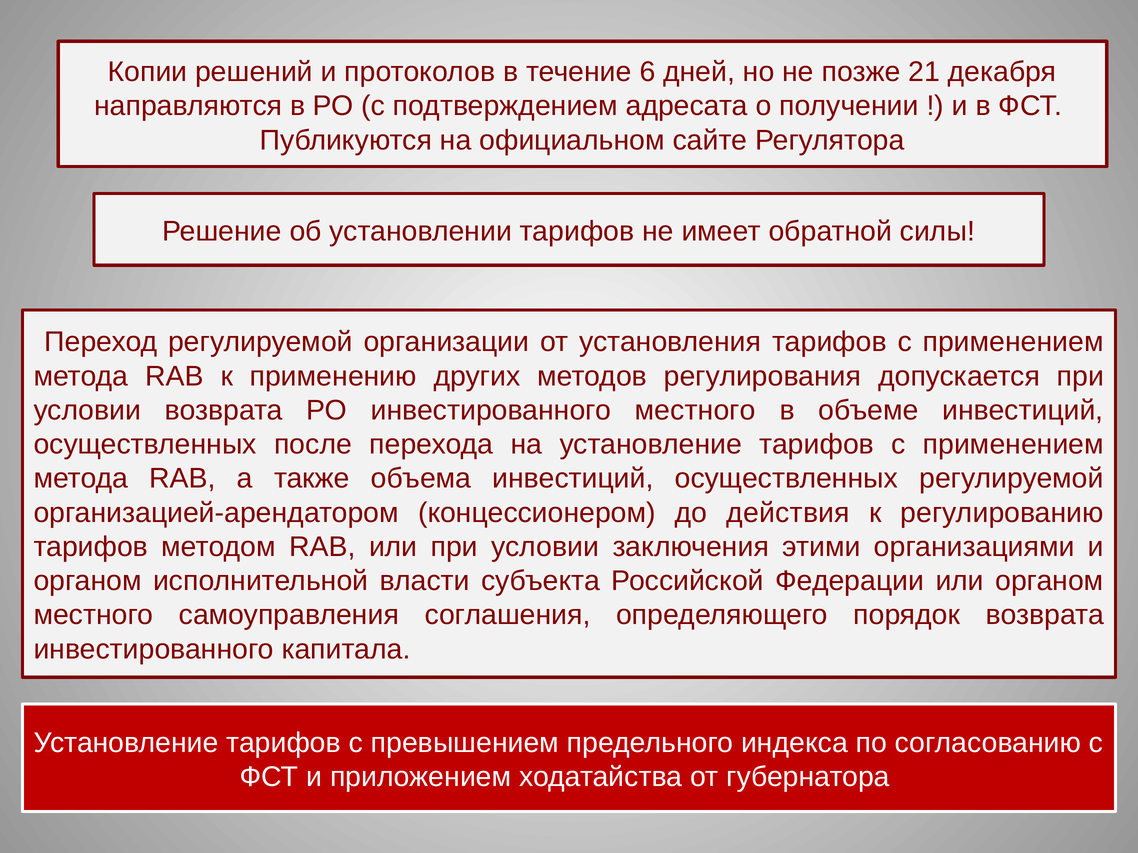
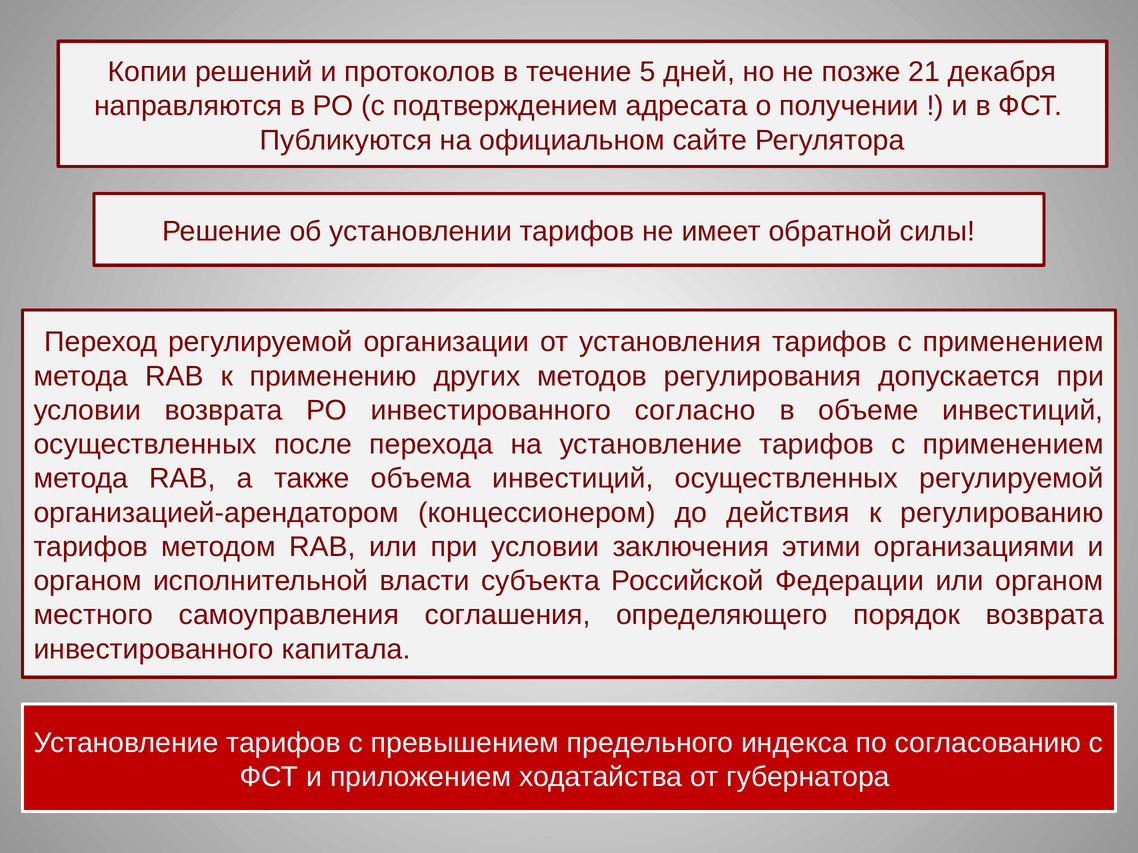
6: 6 -> 5 (647, 72)
инвестированного местного: местного -> согласно (695, 411)
